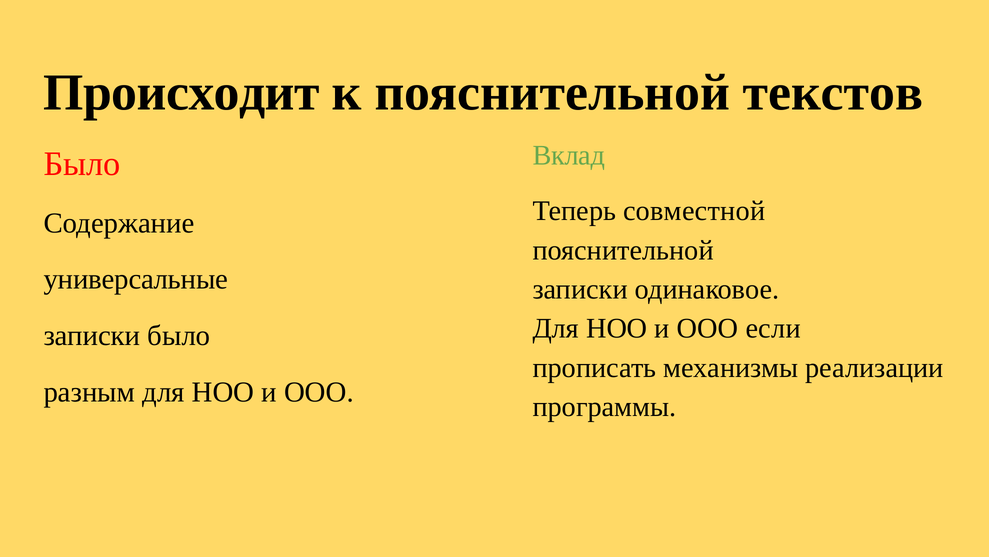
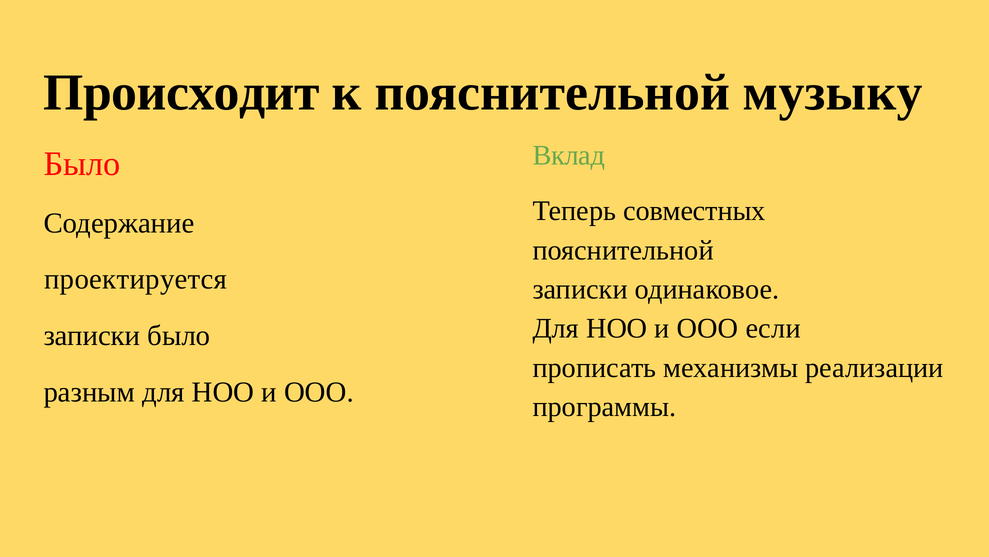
текстов: текстов -> музыку (833, 93)
совместной: совместной -> совместных (694, 211)
универсальные: универсальные -> проектируется (136, 279)
